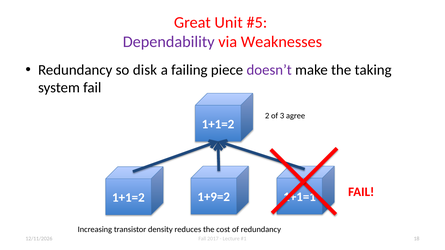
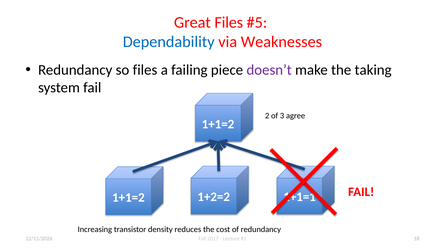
Great Unit: Unit -> Files (229, 23)
Dependability colour: purple -> blue (169, 42)
so disk: disk -> files (145, 70)
1+9=2: 1+9=2 -> 1+2=2 (214, 197)
